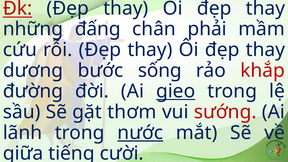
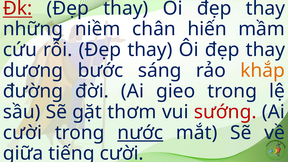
đấng: đấng -> niềm (98, 29)
phải: phải -> hiến (207, 29)
sống: sống -> sáng (160, 71)
khắp colour: red -> orange (263, 71)
gieo underline: present -> none (176, 91)
lãnh: lãnh -> cười (22, 133)
